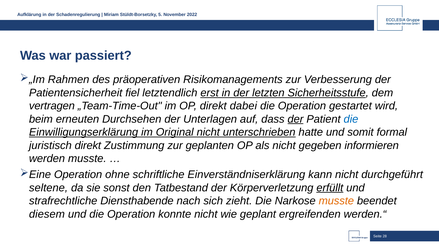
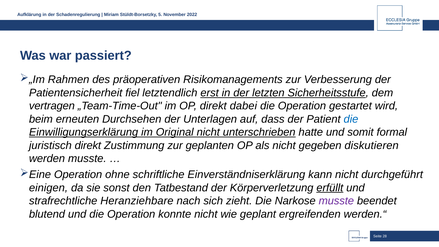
der underline: present -> none (295, 119)
informieren: informieren -> diskutieren (372, 145)
seltene: seltene -> einigen (48, 188)
Diensthabende: Diensthabende -> Heranziehbare (137, 201)
musste colour: orange -> purple (336, 201)
diesem: diesem -> blutend (47, 214)
